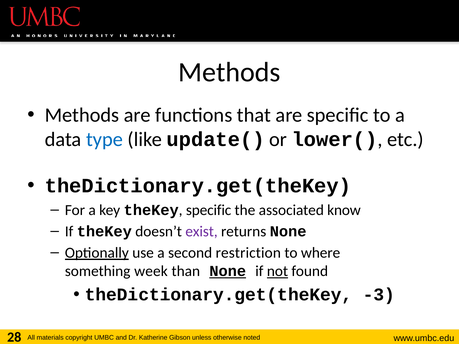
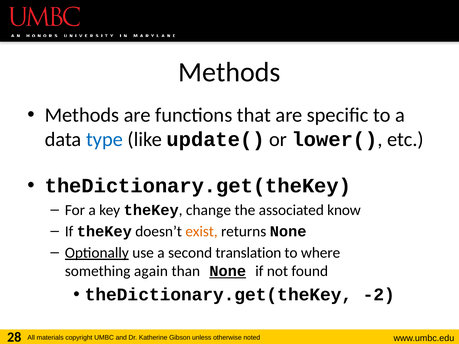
theKey specific: specific -> change (209, 210)
exist colour: purple -> orange (202, 232)
restriction: restriction -> translation (248, 253)
week: week -> again (151, 271)
not underline: present -> none (277, 271)
-3: -3 -> -2 (379, 295)
